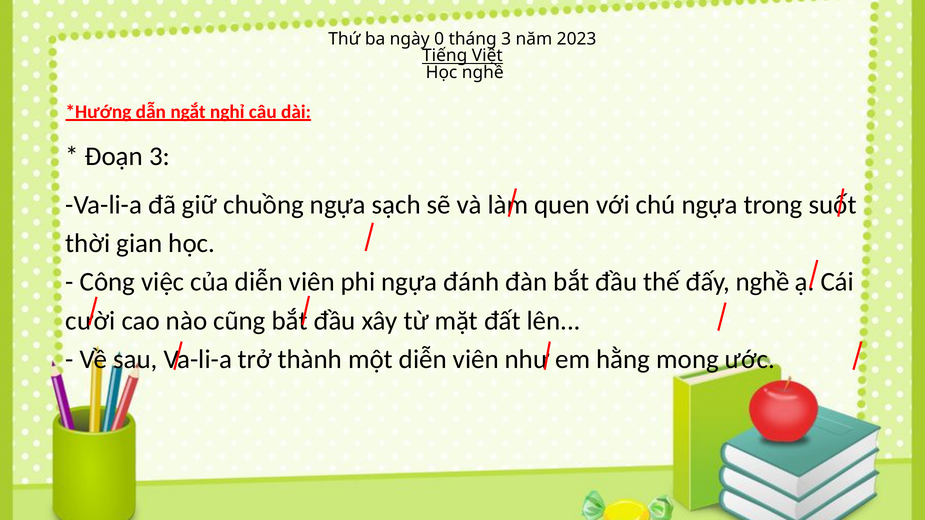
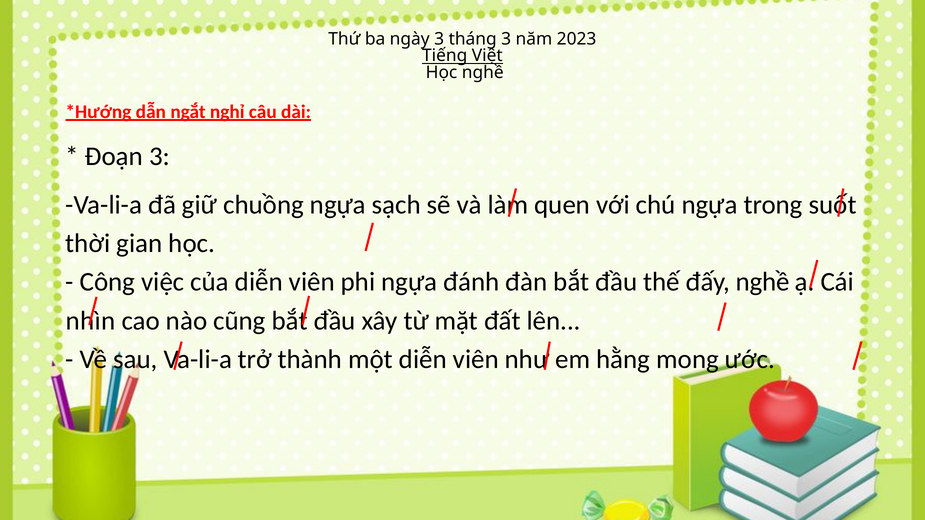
ngày 0: 0 -> 3 (439, 39)
cười: cười -> nhìn (90, 321)
